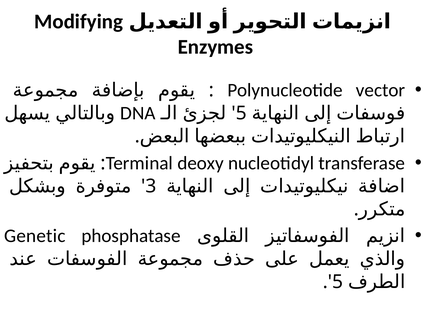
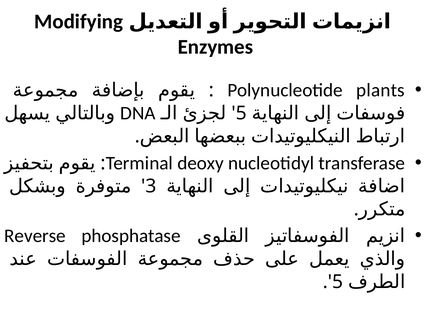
vector: vector -> plants (380, 90)
Genetic: Genetic -> Reverse (35, 236)
